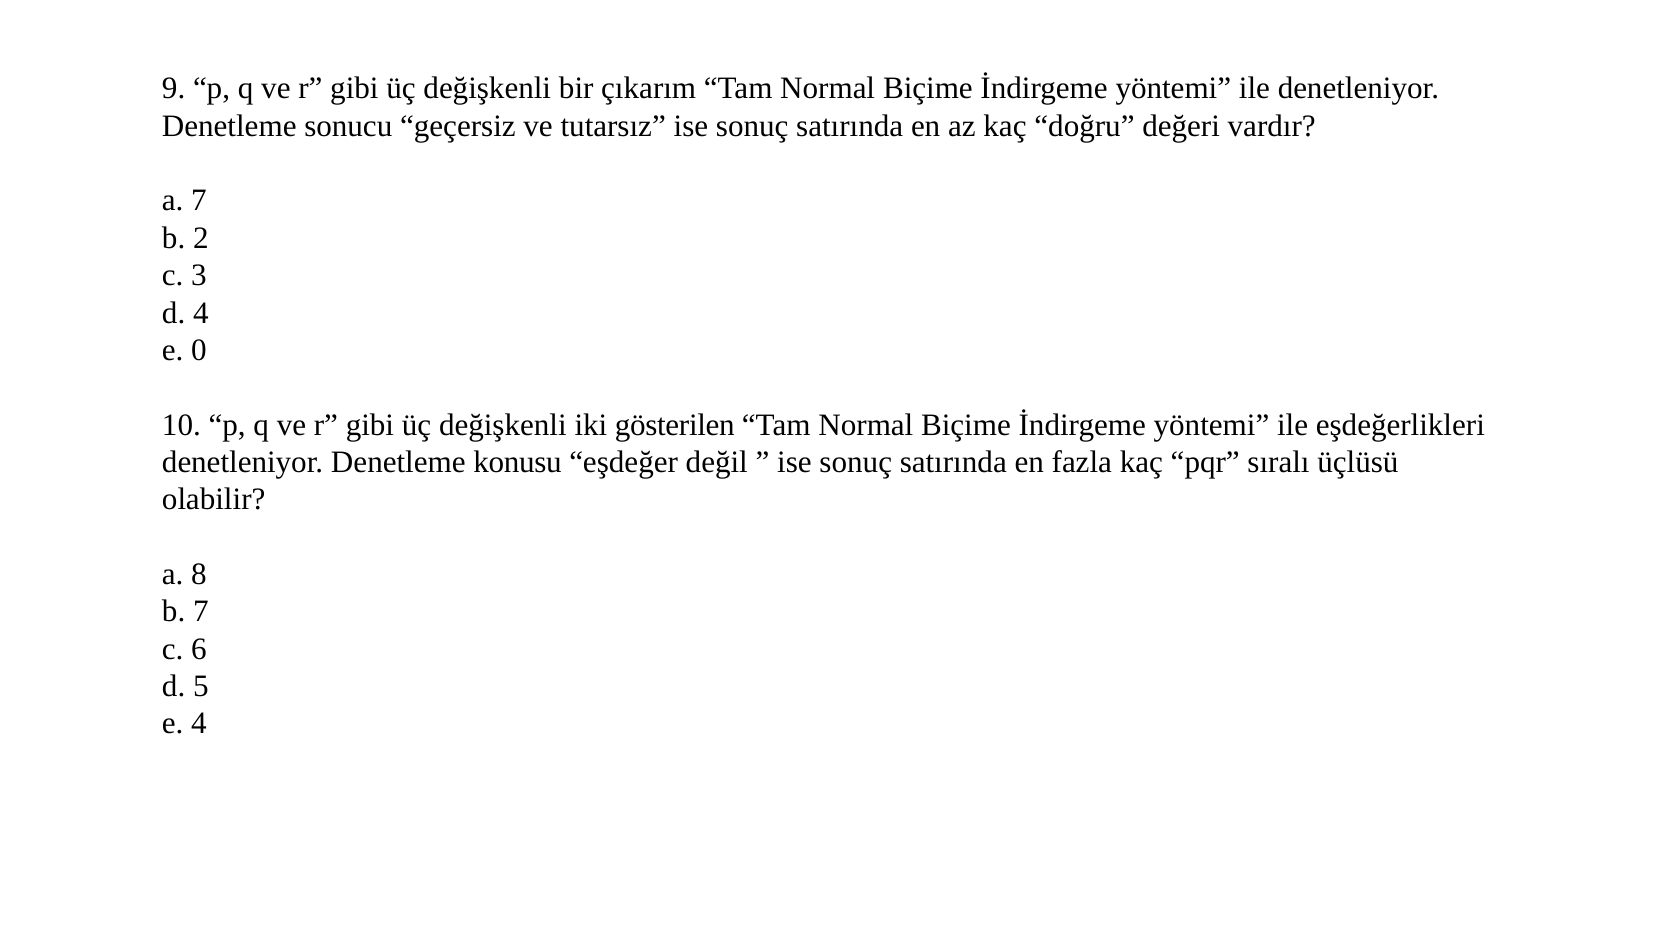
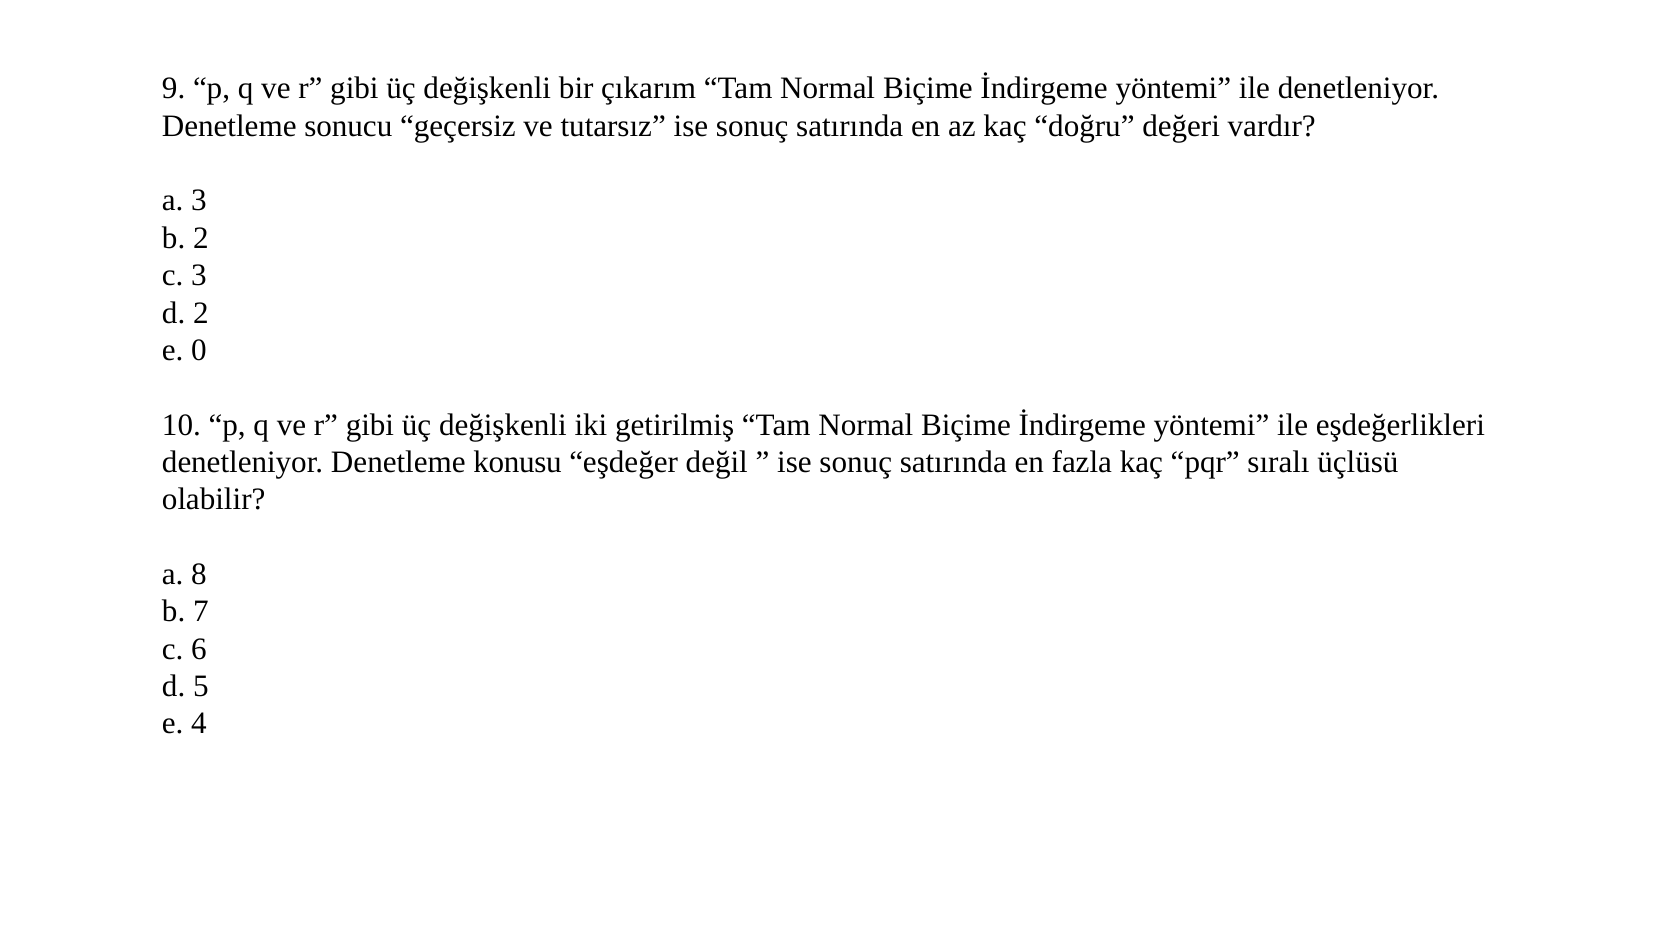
a 7: 7 -> 3 (199, 201)
d 4: 4 -> 2 (201, 313)
gösterilen: gösterilen -> getirilmiş (675, 425)
